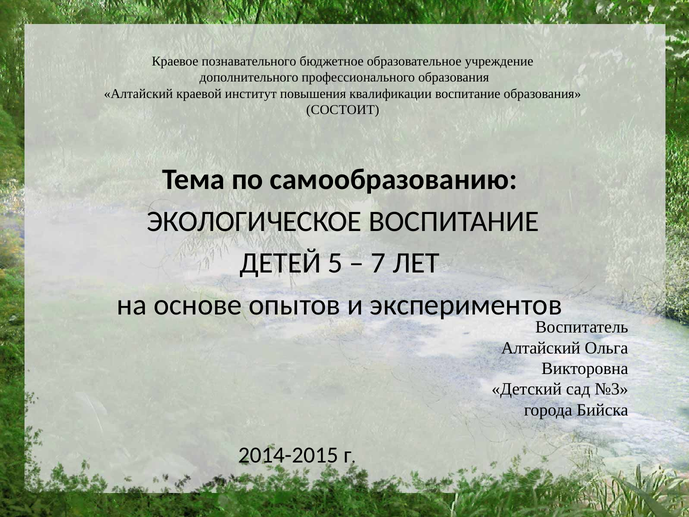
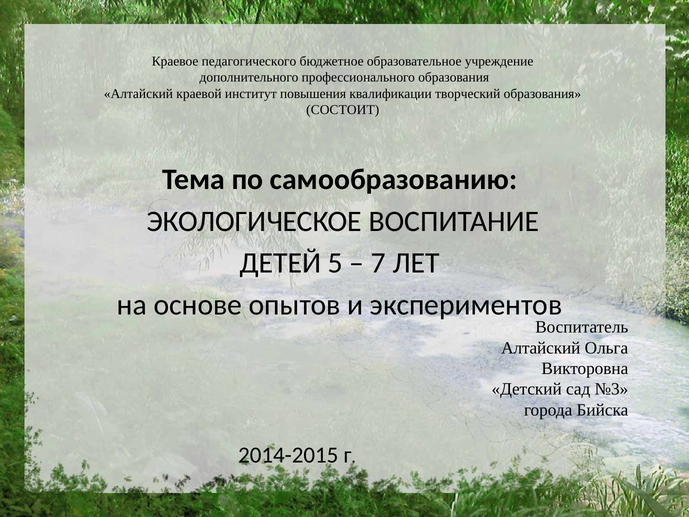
познавательного: познавательного -> педагогического (249, 61)
квалификации воспитание: воспитание -> творческий (468, 94)
